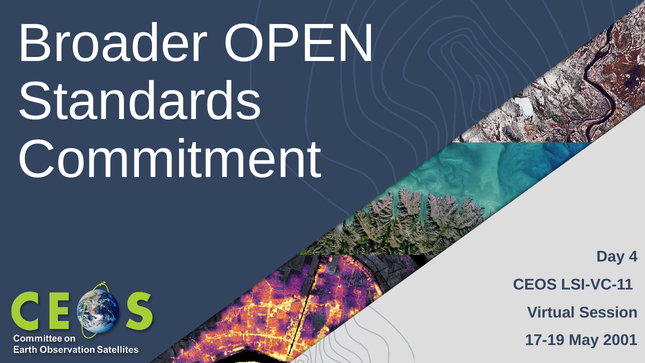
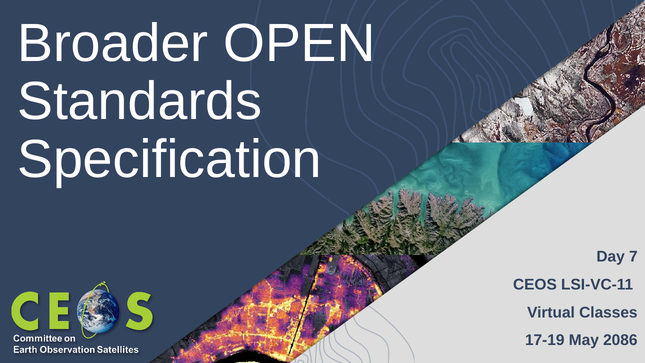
Commitment: Commitment -> Specification (170, 160)
4: 4 -> 7 (633, 257)
Session: Session -> Classes (608, 312)
2001: 2001 -> 2086 (620, 340)
